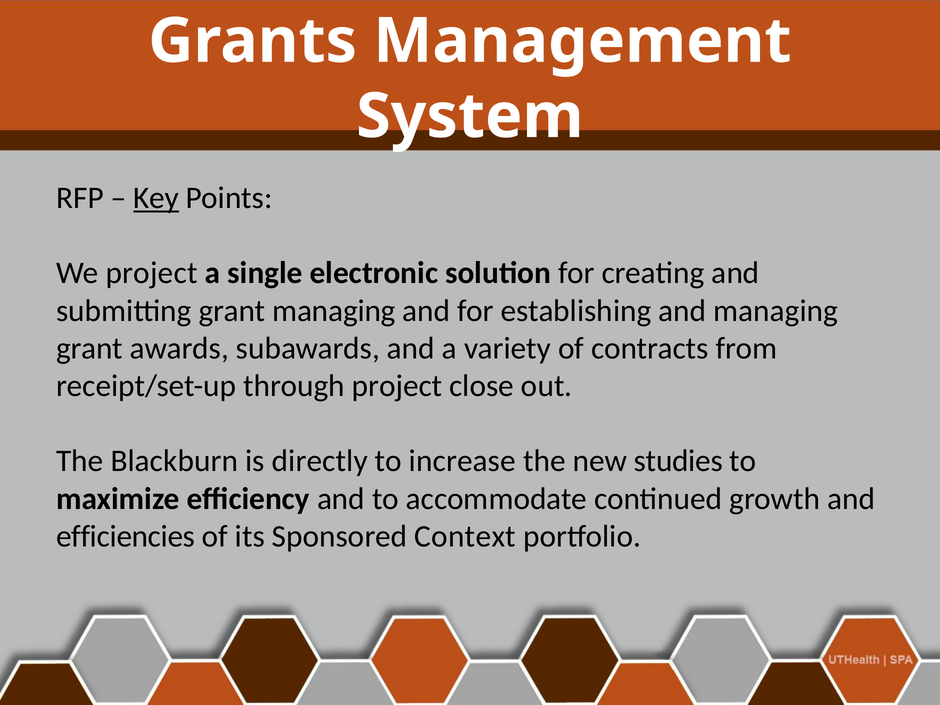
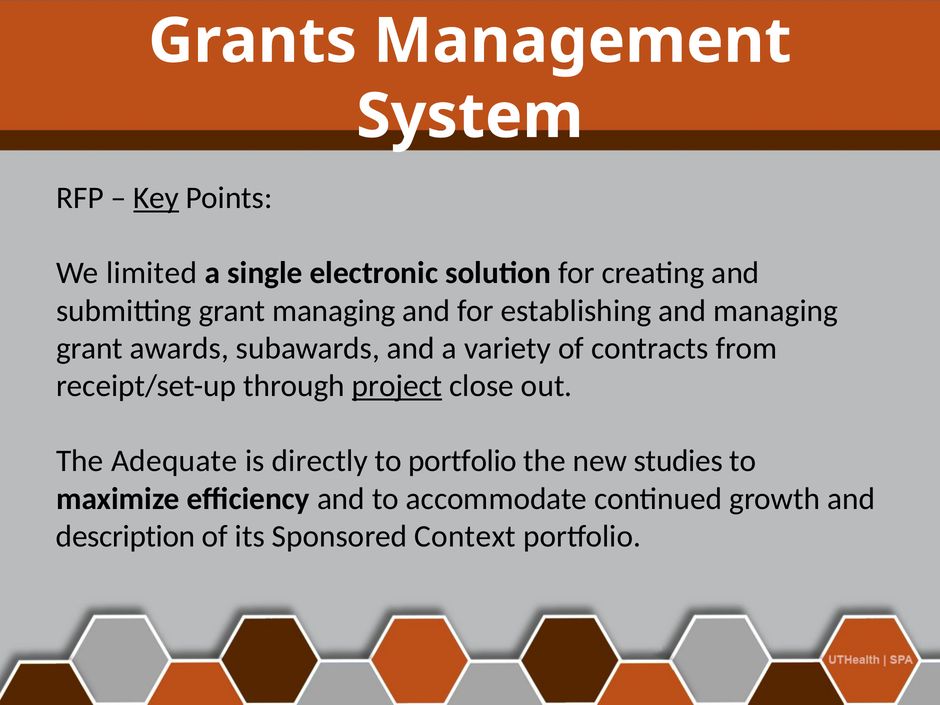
We project: project -> limited (152, 273)
project underline: none -> present (397, 386)
Blackburn: Blackburn -> Adequate (174, 461)
to increase: increase -> portfolio (463, 461)
efficiencies: efficiencies -> description (126, 536)
